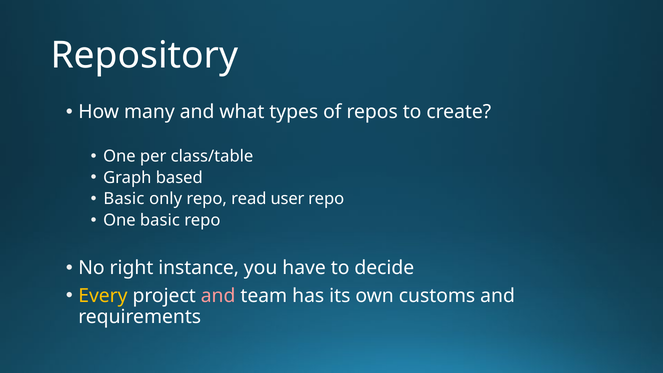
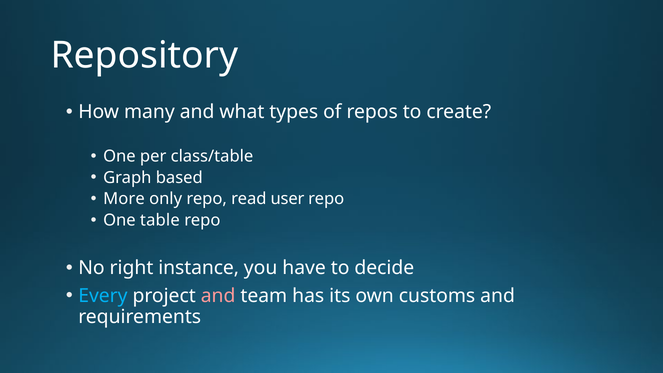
Basic: Basic -> More (124, 199)
One basic: basic -> table (160, 220)
Every colour: yellow -> light blue (103, 296)
